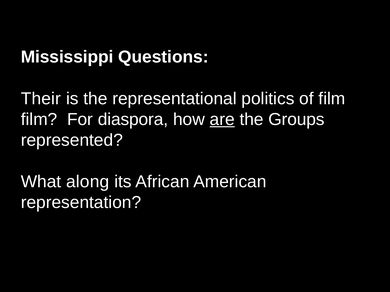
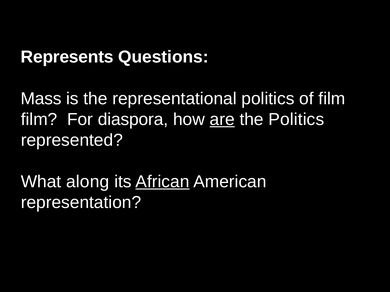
Mississippi: Mississippi -> Represents (67, 57)
Their: Their -> Mass (41, 99)
the Groups: Groups -> Politics (296, 120)
African underline: none -> present (162, 182)
